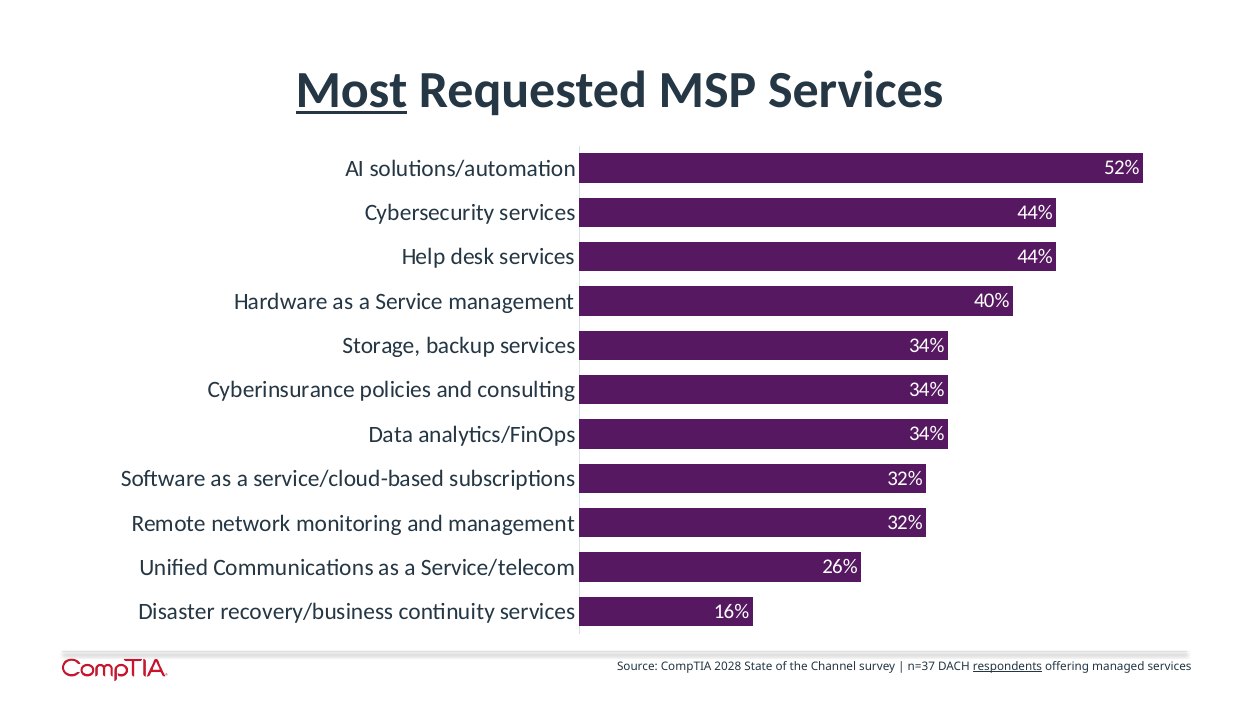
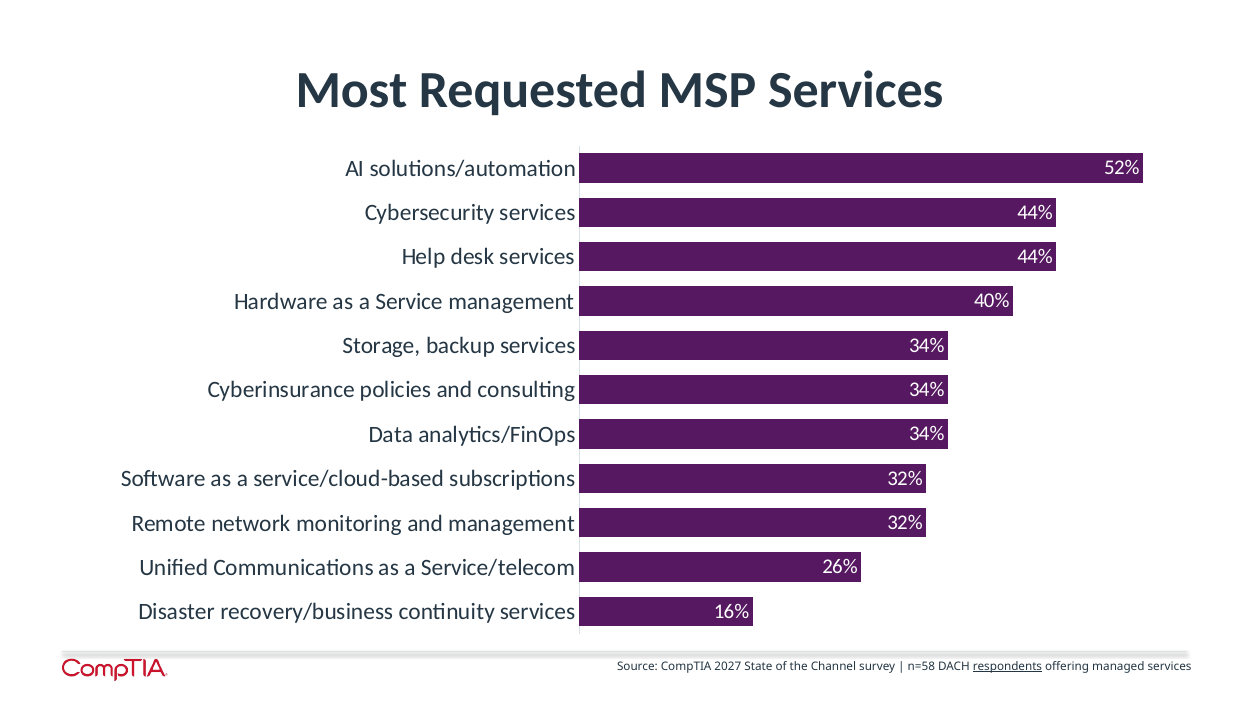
Most underline: present -> none (351, 90)
2028: 2028 -> 2027 (728, 666)
n=37: n=37 -> n=58 (921, 666)
